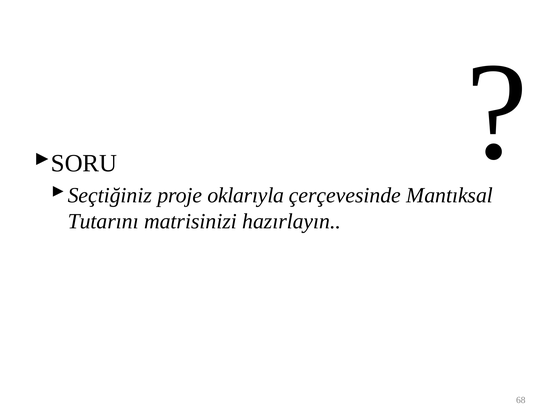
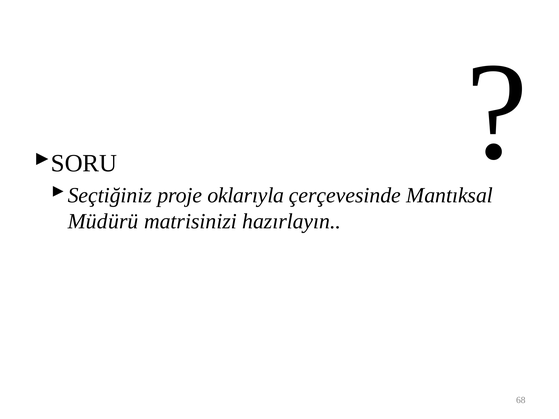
Tutarını: Tutarını -> Müdürü (103, 221)
